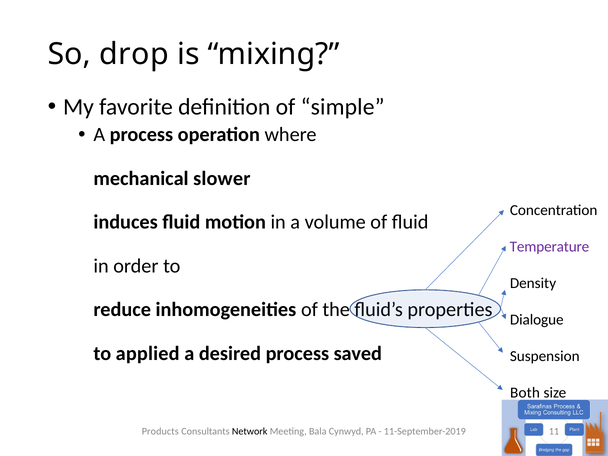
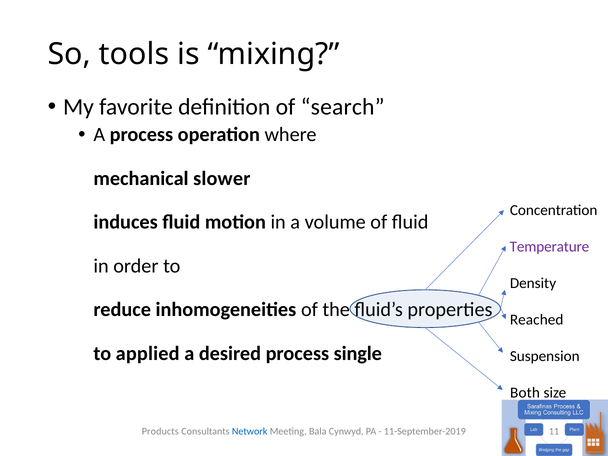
drop: drop -> tools (134, 54)
simple: simple -> search (343, 107)
Dialogue: Dialogue -> Reached (537, 320)
saved: saved -> single (358, 354)
Network colour: black -> blue (250, 431)
